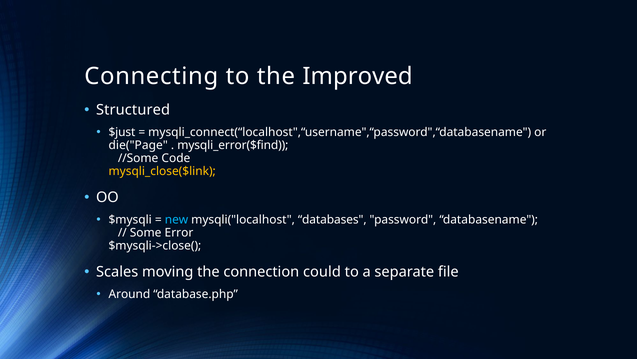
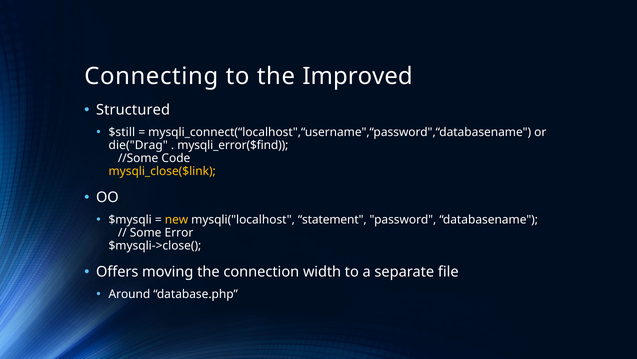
$just: $just -> $still (122, 132)
die("Page: die("Page -> die("Drag (138, 145)
new colour: light blue -> yellow (177, 219)
databases: databases -> statement (332, 219)
Scales: Scales -> Offers (117, 271)
could: could -> width (322, 271)
